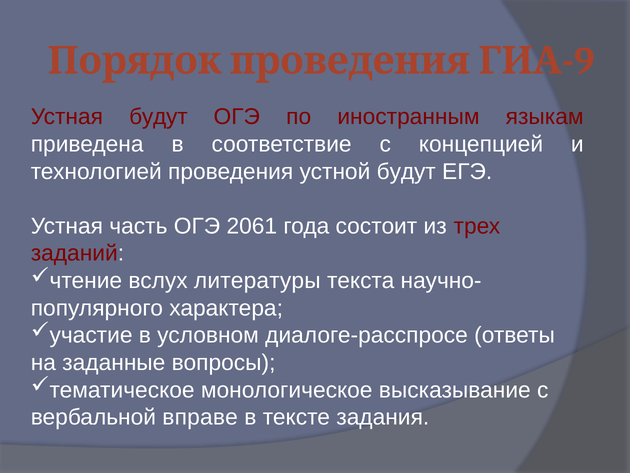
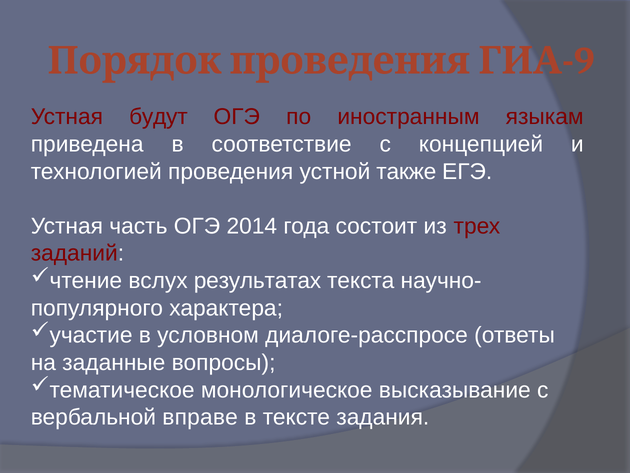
устной будут: будут -> также (406, 171)
2061: 2061 -> 2014 (252, 226)
литературы: литературы -> результатах (257, 280)
